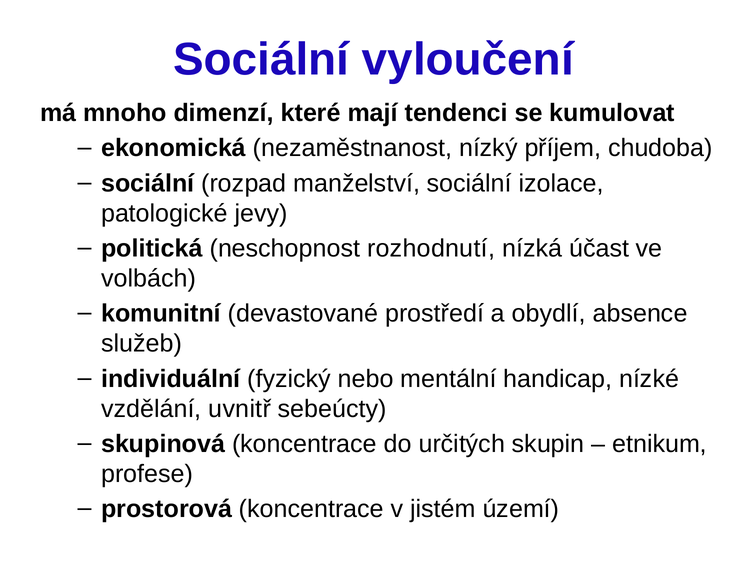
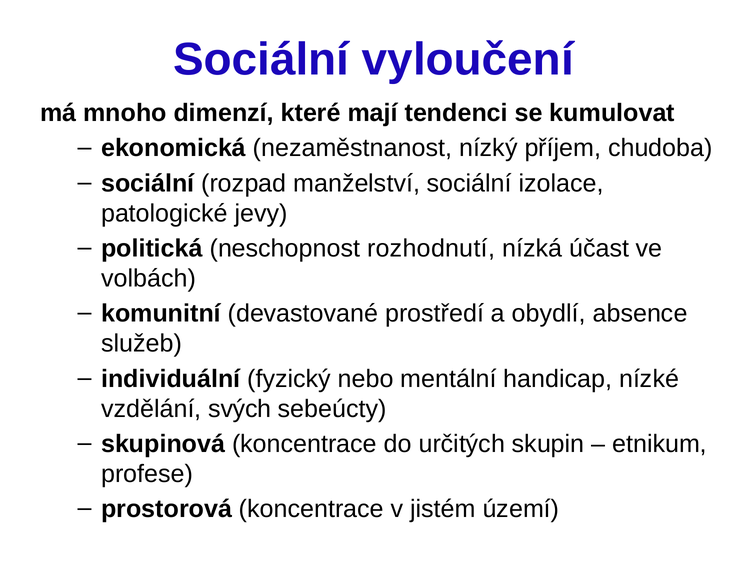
uvnitř: uvnitř -> svých (240, 409)
